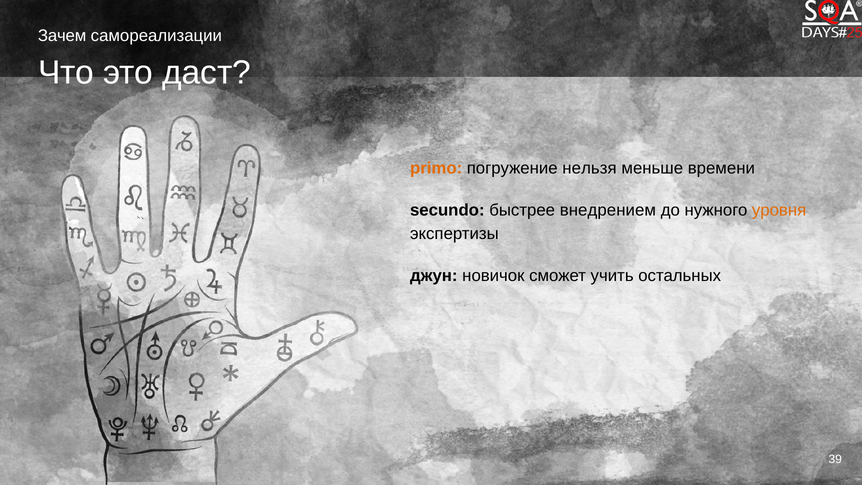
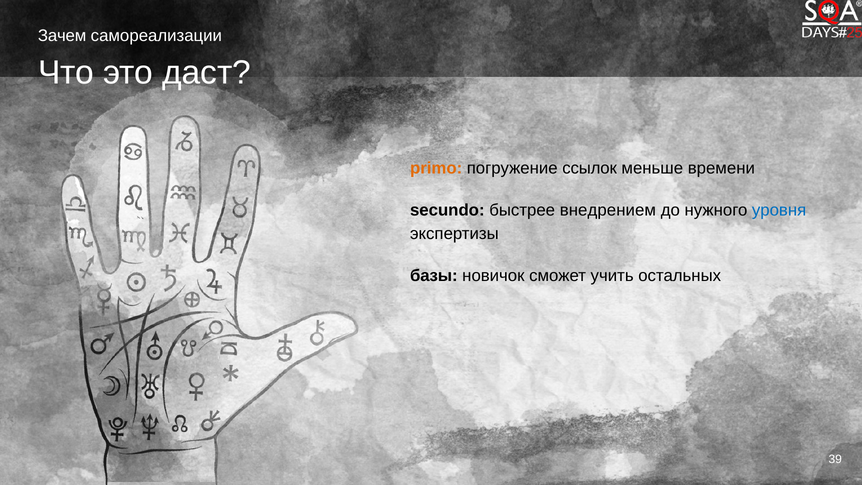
нельзя: нельзя -> ссылок (590, 168)
уровня colour: orange -> blue (779, 210)
джун: джун -> базы (434, 276)
